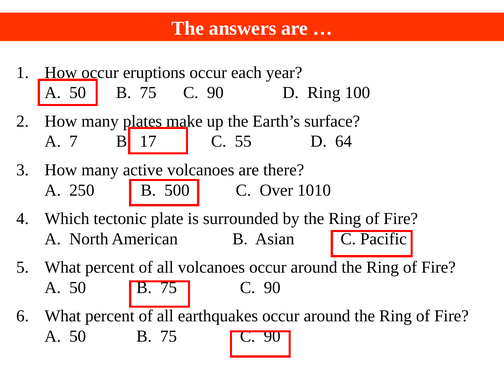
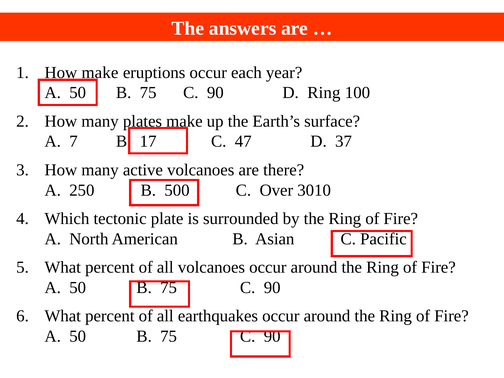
occur: occur -> make (100, 73)
55: 55 -> 47 (243, 141)
64: 64 -> 37 (344, 141)
1010: 1010 -> 3010 (314, 190)
